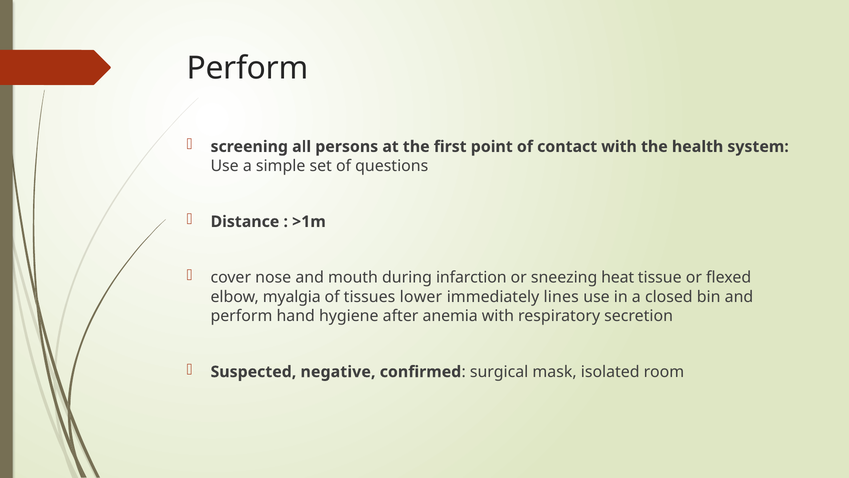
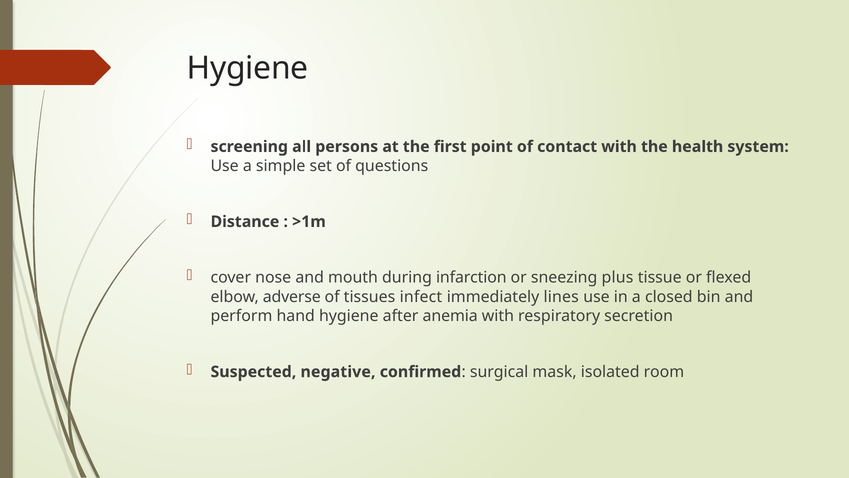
Perform: Perform -> Hygiene (248, 68)
heat: heat -> plus (617, 277)
myalgia: myalgia -> adverse (292, 297)
lower: lower -> infect (421, 297)
